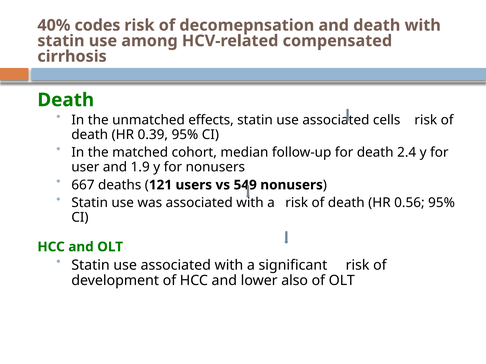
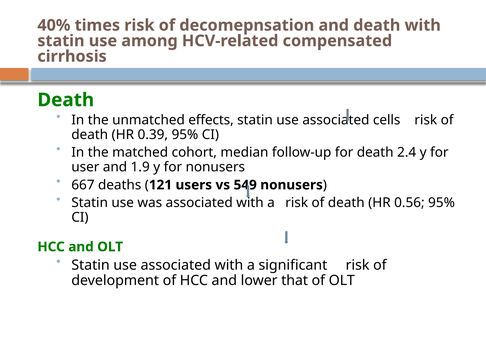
codes: codes -> times (97, 25)
also: also -> that (295, 281)
